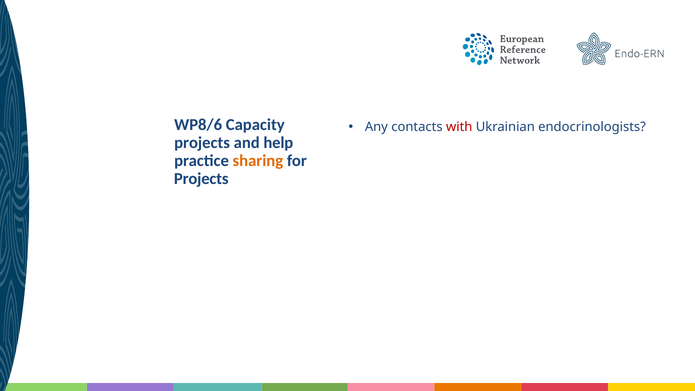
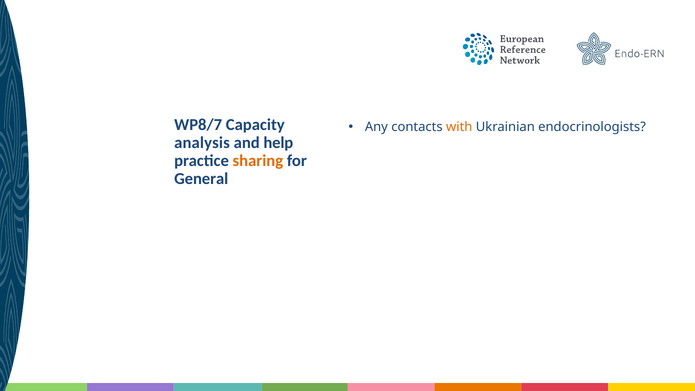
WP8/6: WP8/6 -> WP8/7 (198, 125)
with colour: red -> orange (459, 127)
projects: projects -> analysis (202, 143)
Projects: Projects -> General (201, 179)
